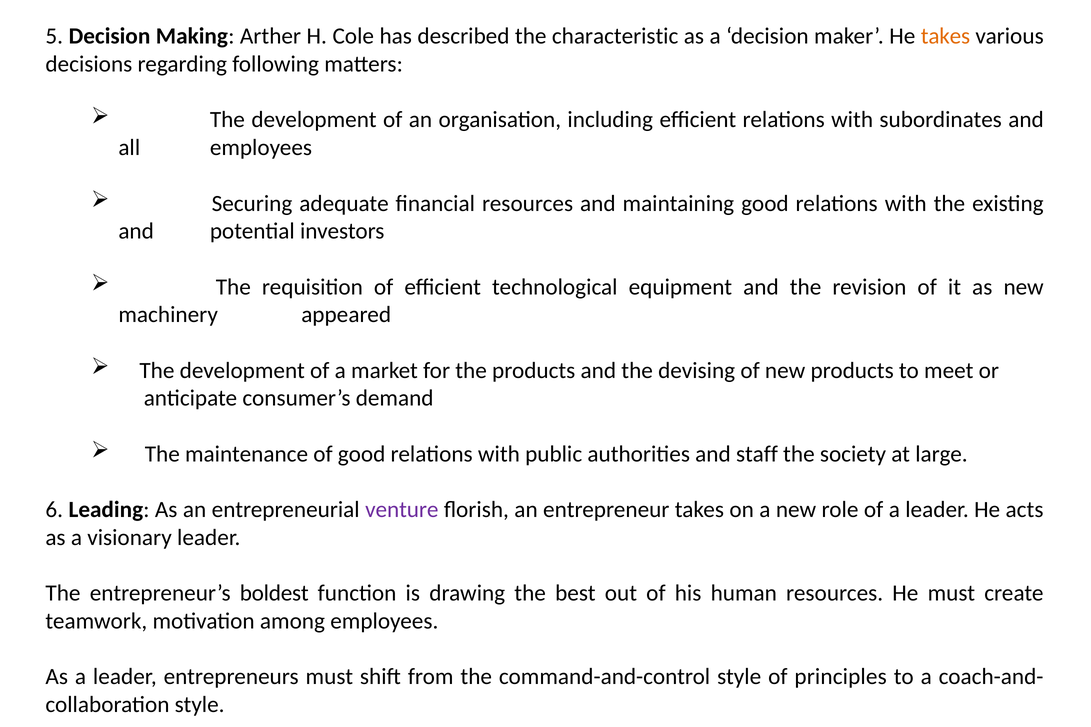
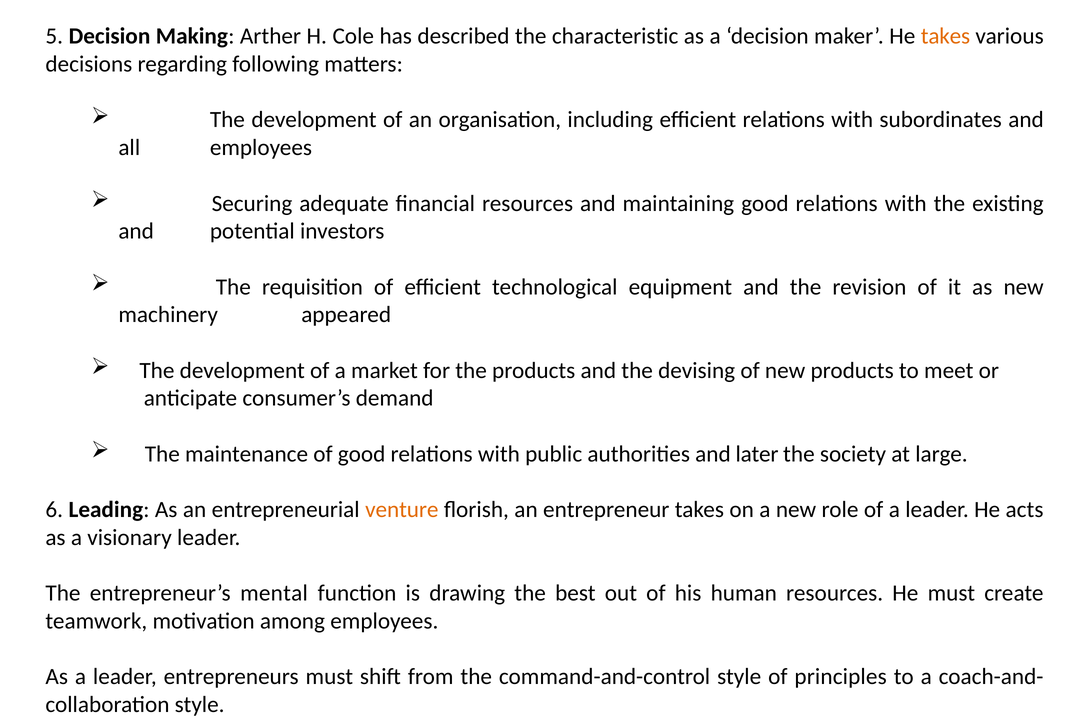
staff: staff -> later (757, 454)
venture colour: purple -> orange (402, 510)
boldest: boldest -> mental (274, 594)
